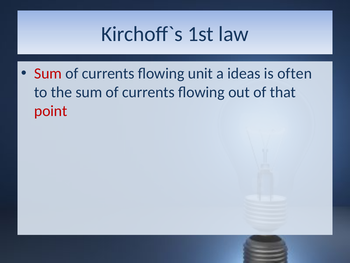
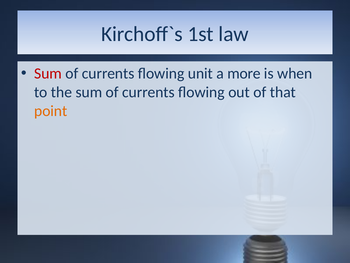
ideas: ideas -> more (244, 73)
often: often -> when (295, 73)
point colour: red -> orange (51, 111)
